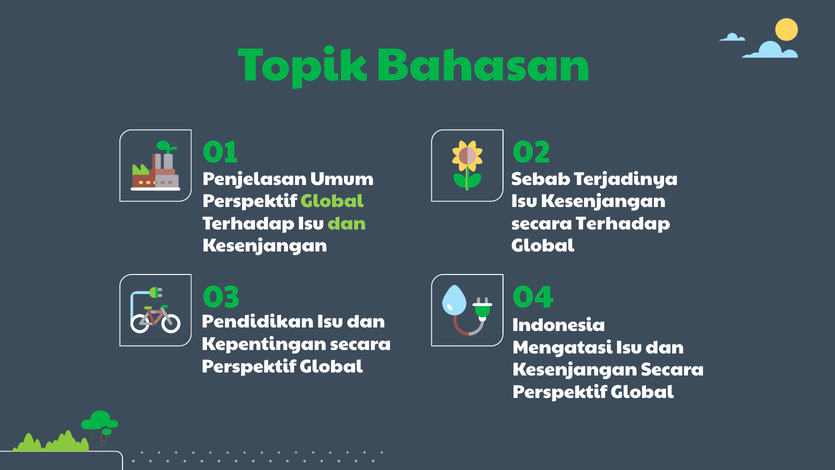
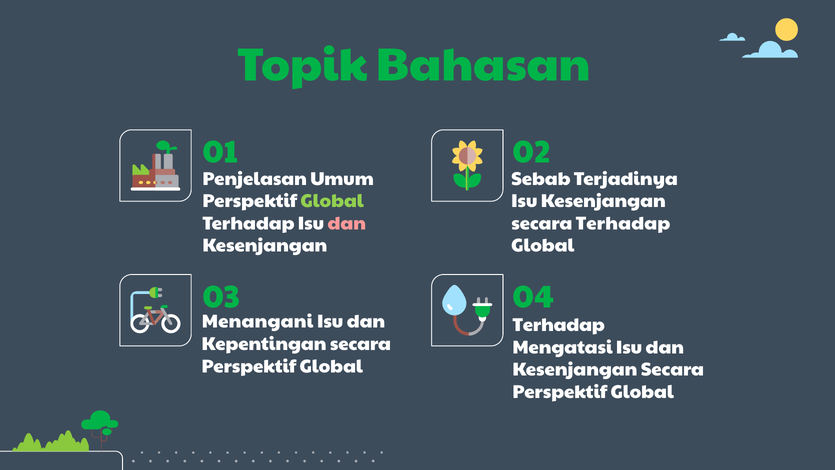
dan colour: light green -> pink (347, 223)
Pendidikan: Pendidikan -> Menangani (258, 322)
Indonesia: Indonesia -> Terhadap (559, 325)
